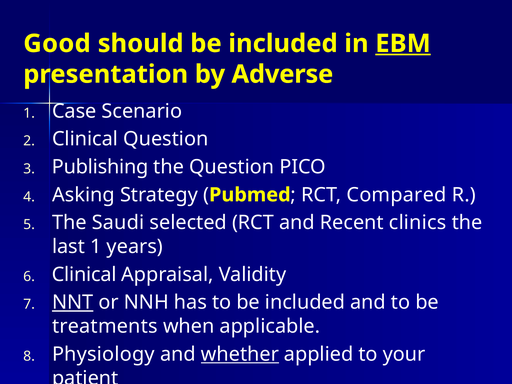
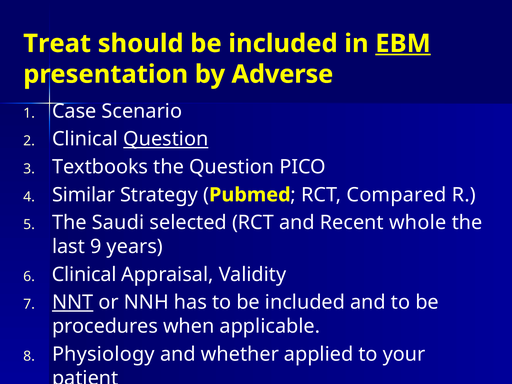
Good: Good -> Treat (57, 44)
Question underline: none -> present (166, 139)
Publishing: Publishing -> Textbooks (100, 167)
Asking: Asking -> Similar (84, 195)
clinics: clinics -> whole (418, 223)
last 1: 1 -> 9 (96, 247)
treatments: treatments -> procedures (105, 326)
whether underline: present -> none (240, 354)
